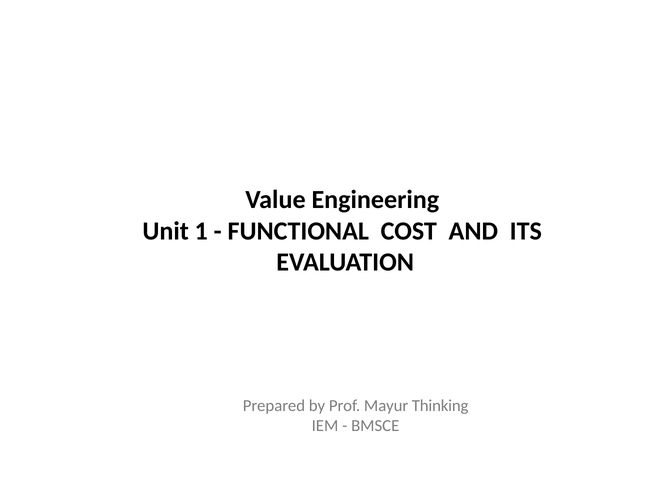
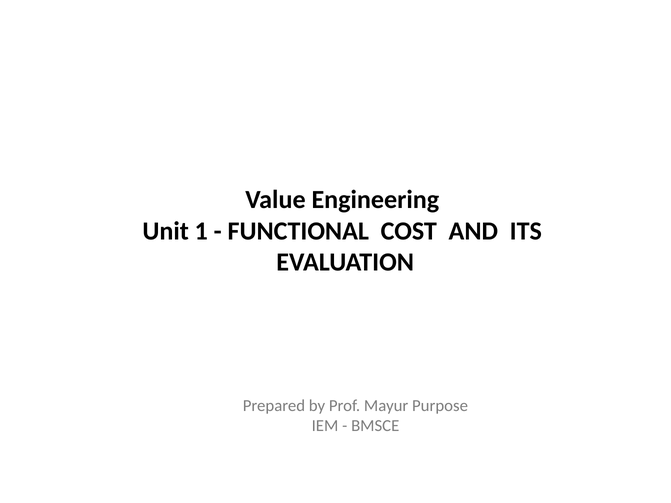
Thinking: Thinking -> Purpose (440, 406)
